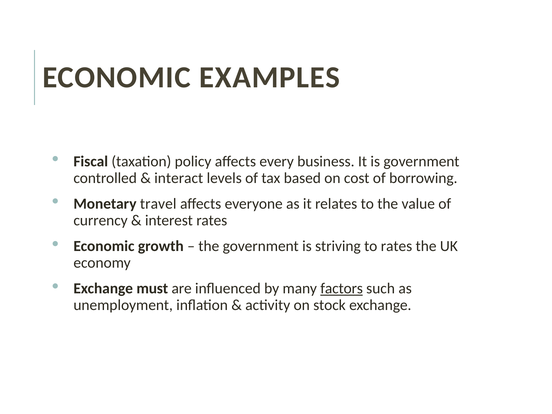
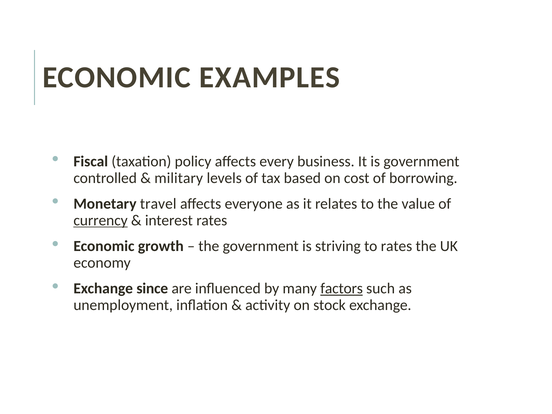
interact: interact -> military (179, 178)
currency underline: none -> present (101, 220)
must: must -> since (152, 289)
